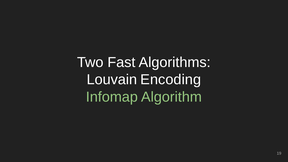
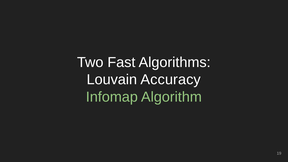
Encoding: Encoding -> Accuracy (171, 80)
